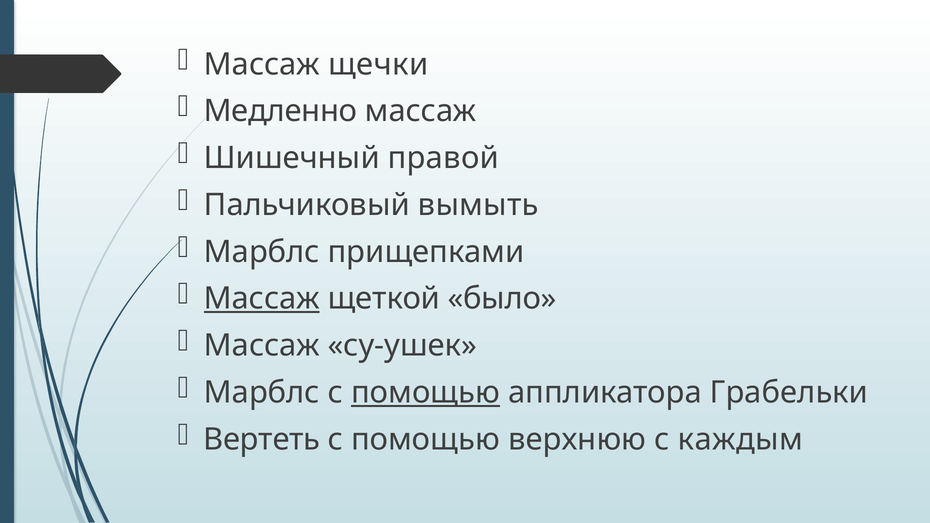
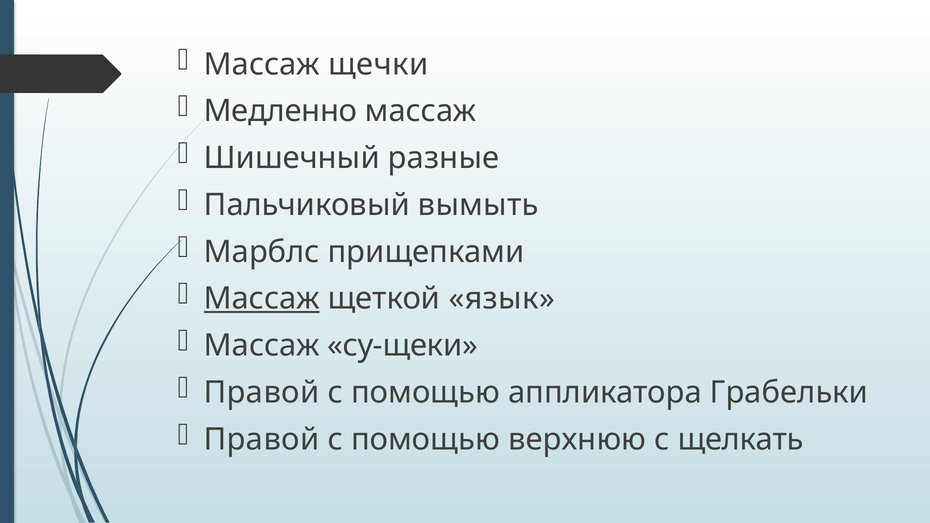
правой: правой -> разные (444, 158)
было: было -> язык (502, 299)
су-ушек: су-ушек -> су-щеки (402, 346)
Марблс: Марблс -> Правой (262, 393)
помощью underline: present -> none (425, 393)
Вертеть: Вертеть -> Правой (262, 440)
каждым: каждым -> щелкать (741, 440)
